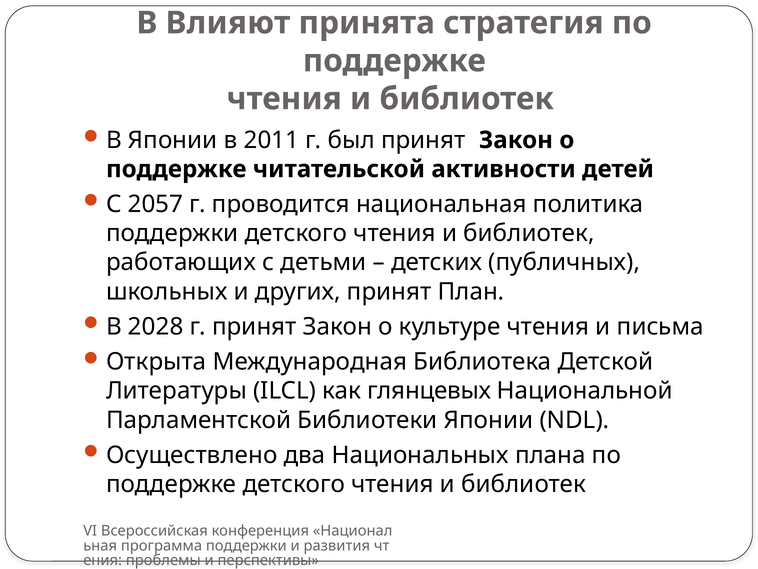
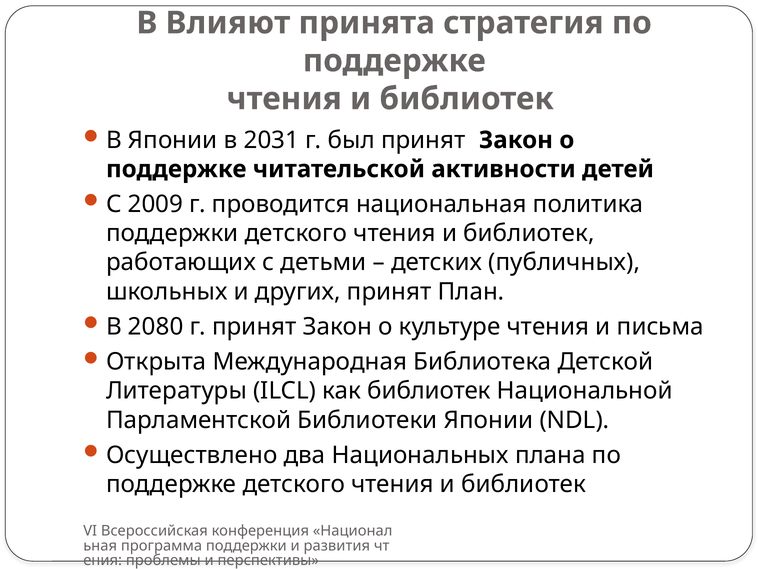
2011: 2011 -> 2031 (271, 140)
2057: 2057 -> 2009 (155, 204)
2028: 2028 -> 2080 (156, 326)
как глянцевых: глянцевых -> библиотек (429, 391)
